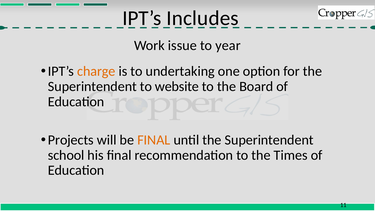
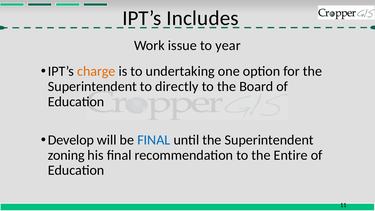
website: website -> directly (177, 87)
Projects: Projects -> Develop (71, 140)
FINAL colour: orange -> blue (154, 140)
school: school -> zoning (66, 155)
Times: Times -> Entire (291, 155)
